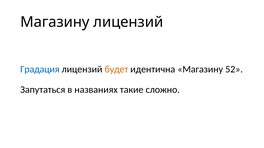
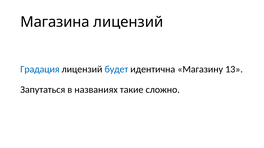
Магазину: Магазину -> Магазина (55, 22)
будет colour: orange -> blue (116, 69)
52: 52 -> 13 (234, 69)
